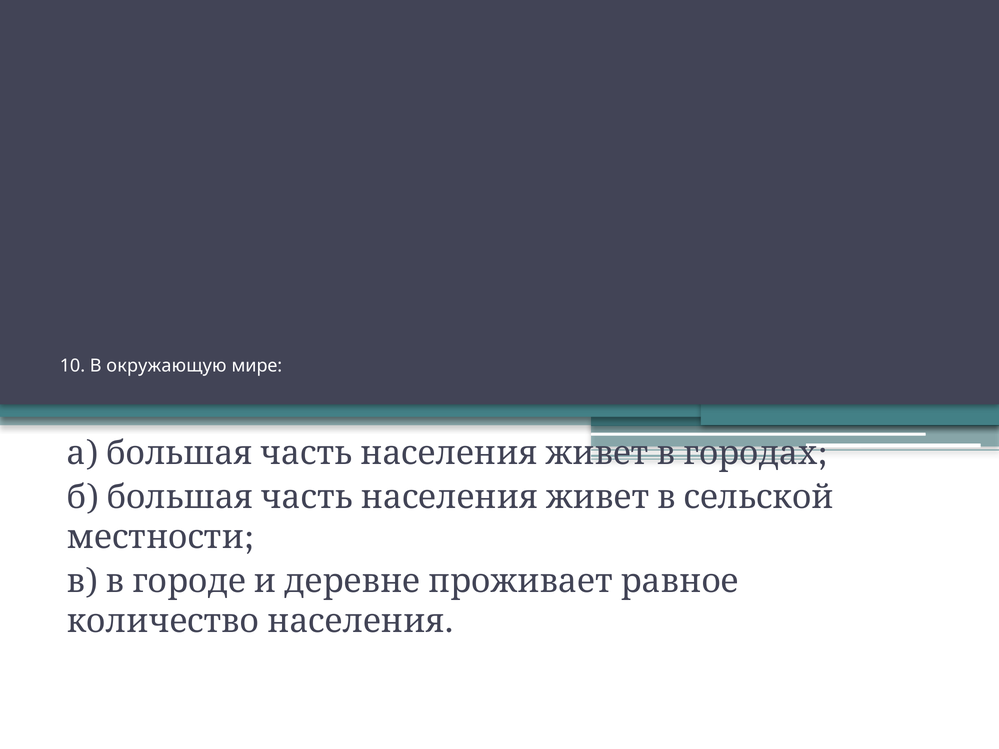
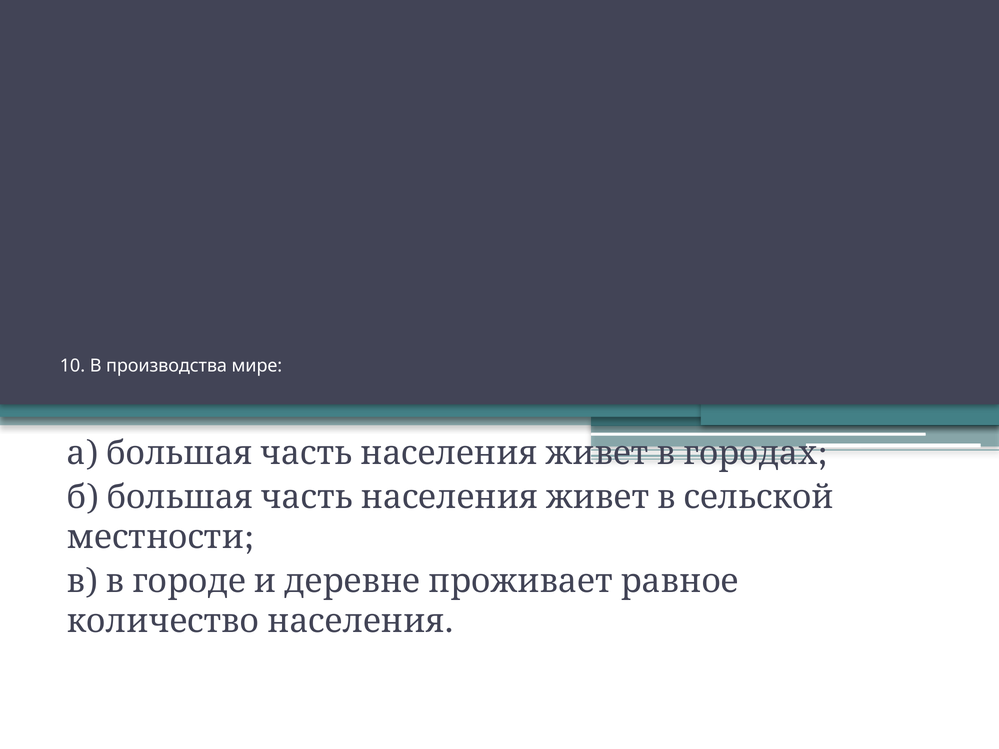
окружающую: окружающую -> производства (167, 366)
